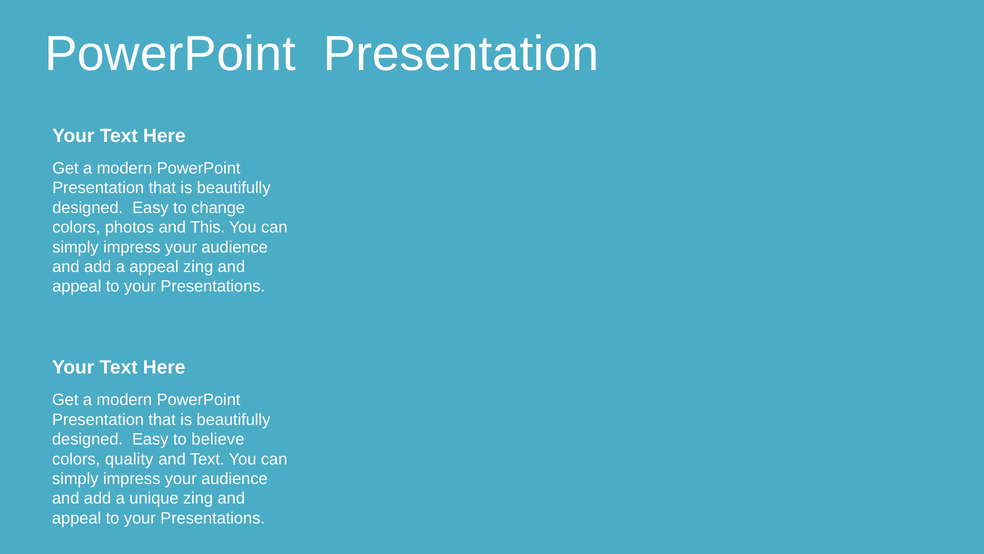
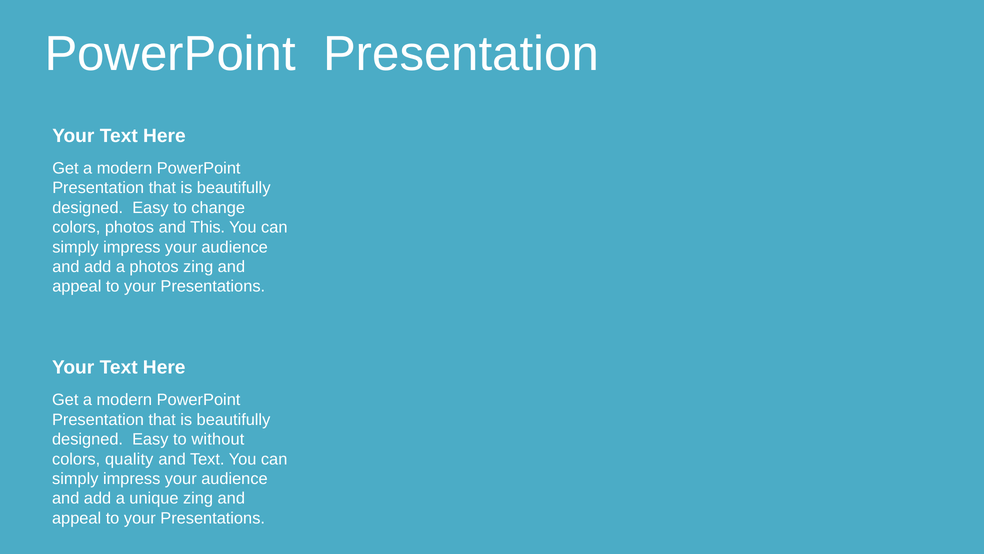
a appeal: appeal -> photos (154, 267)
believe: believe -> without (218, 439)
